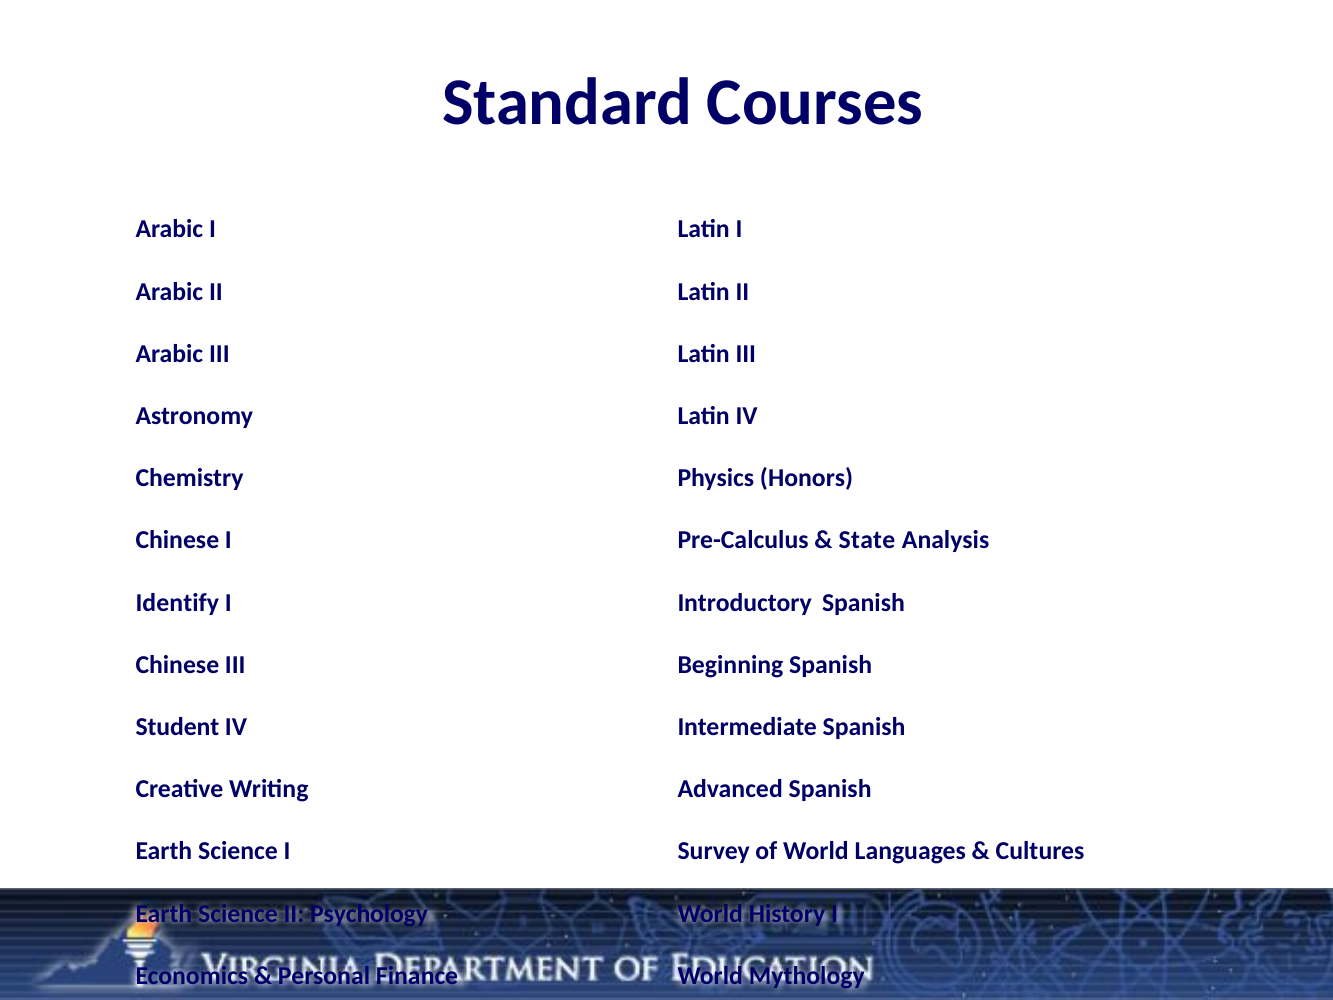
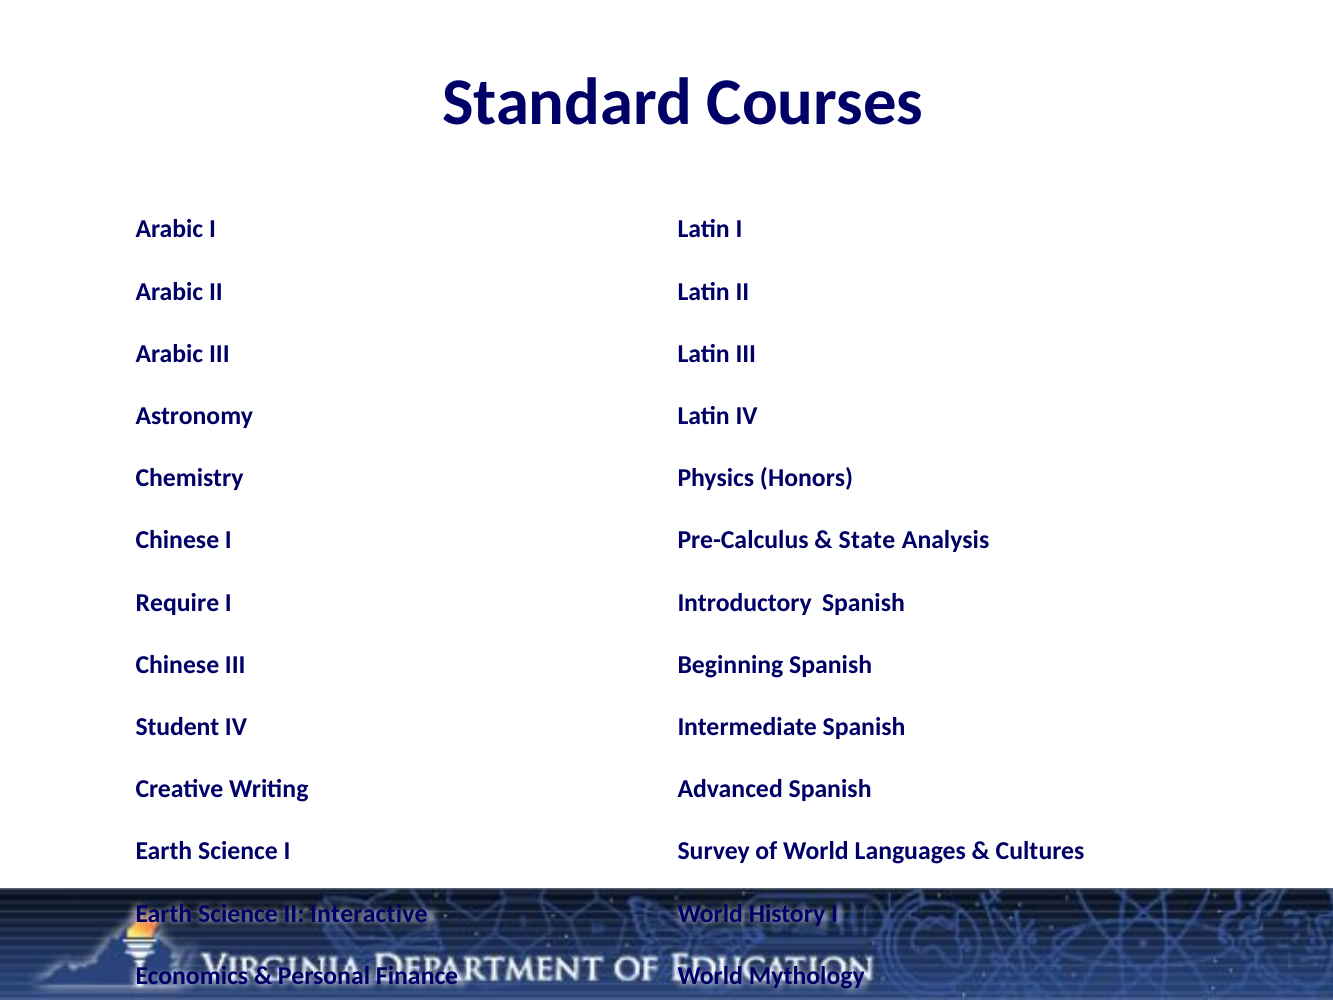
Identify: Identify -> Require (177, 602)
Psychology: Psychology -> Interactive (369, 913)
